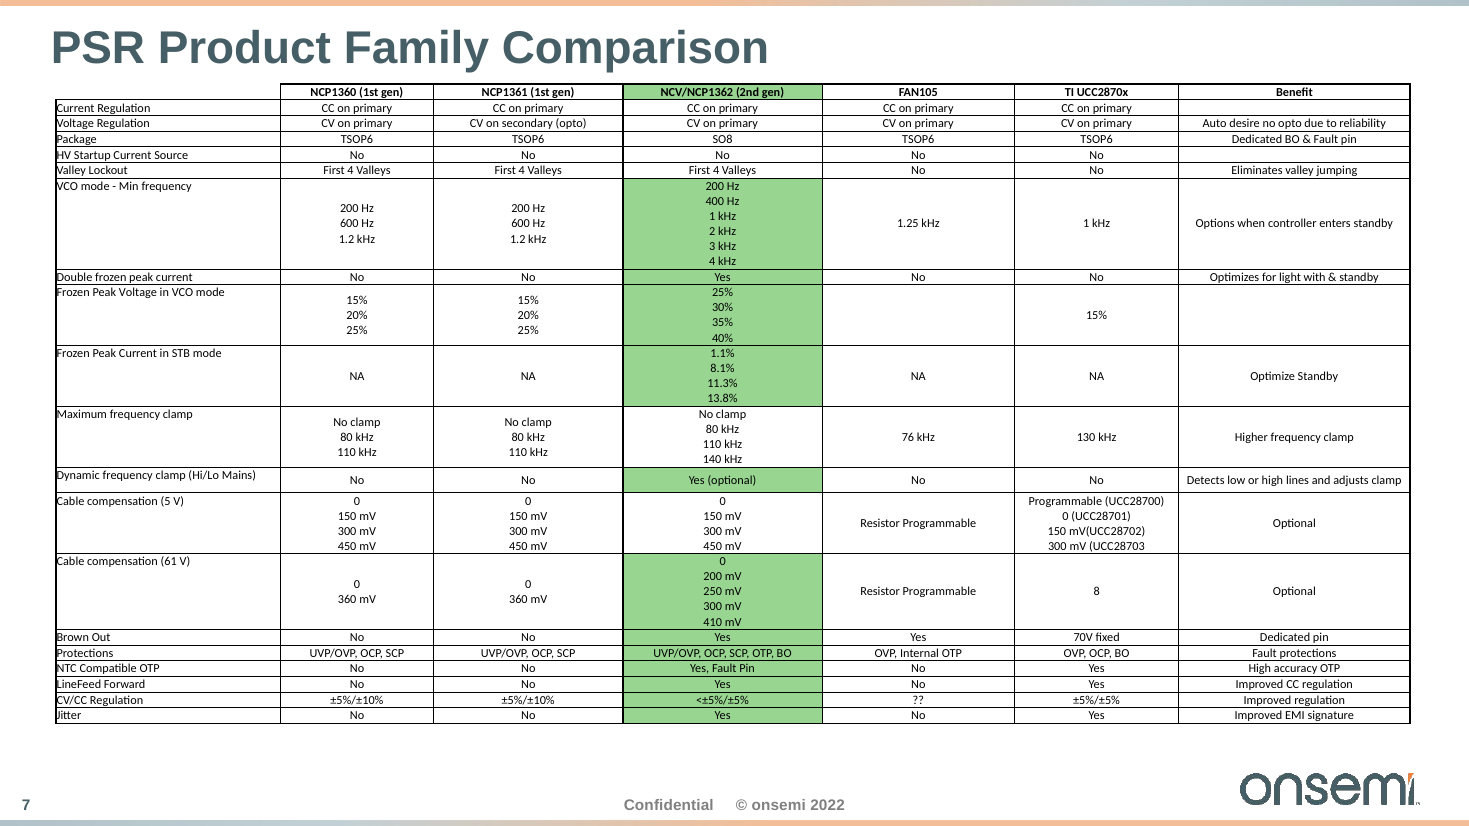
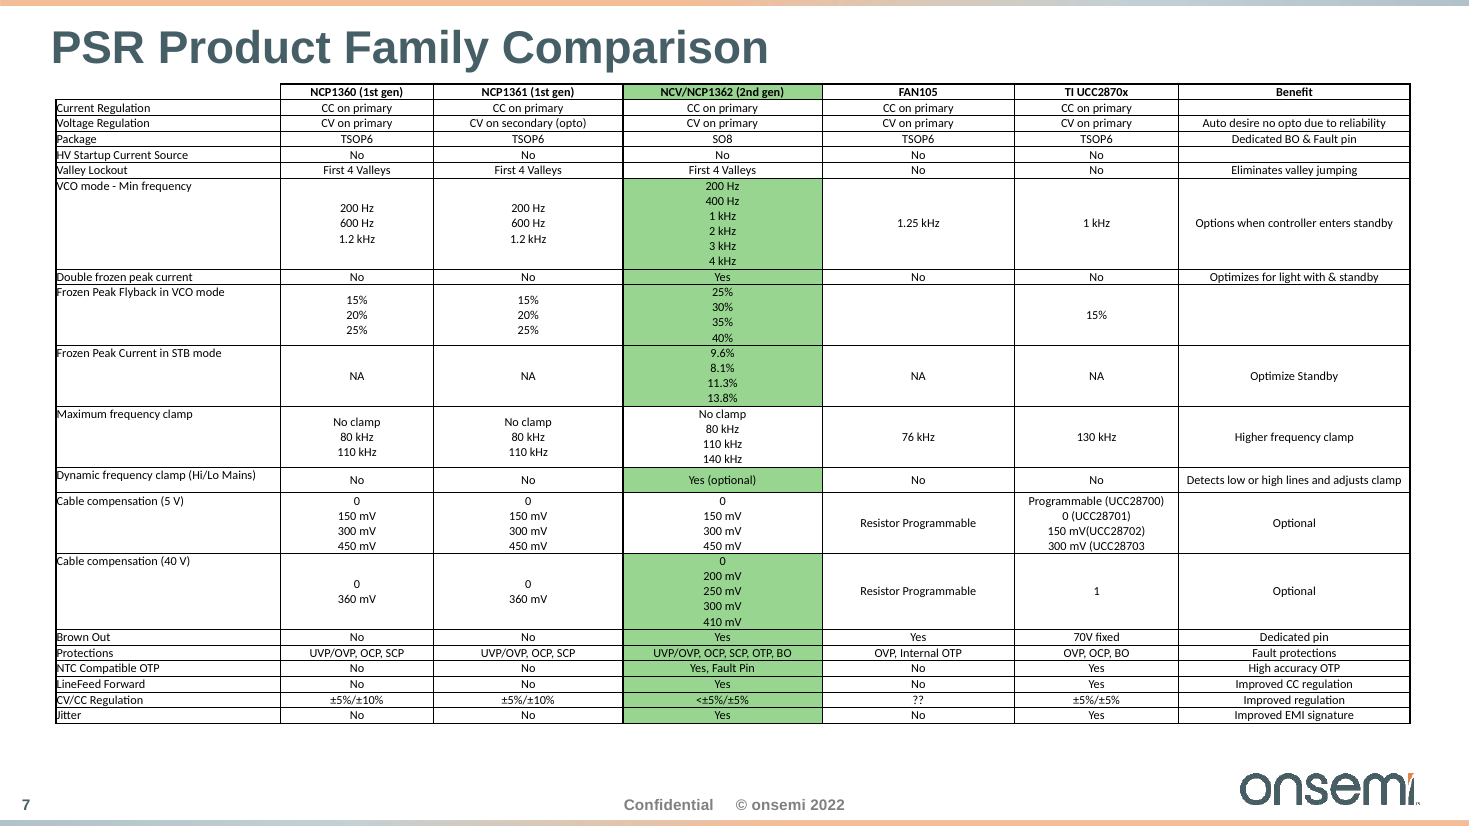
Peak Voltage: Voltage -> Flyback (138, 293)
1.1%: 1.1% -> 9.6% (723, 354)
61: 61 -> 40 (169, 562)
Programmable 8: 8 -> 1 (1097, 592)
